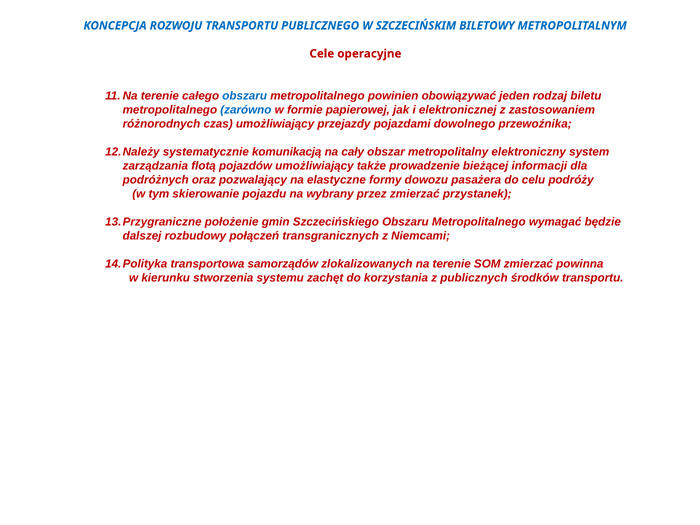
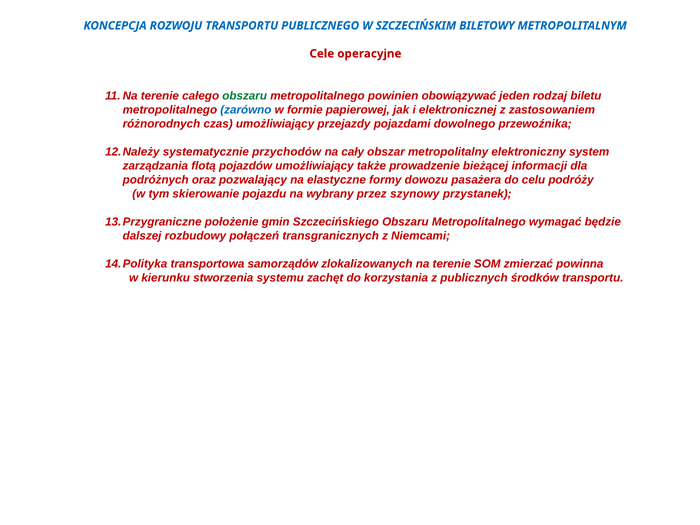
obszaru colour: blue -> green (245, 96)
komunikacją: komunikacją -> przychodów (287, 152)
przez zmierzać: zmierzać -> szynowy (415, 194)
